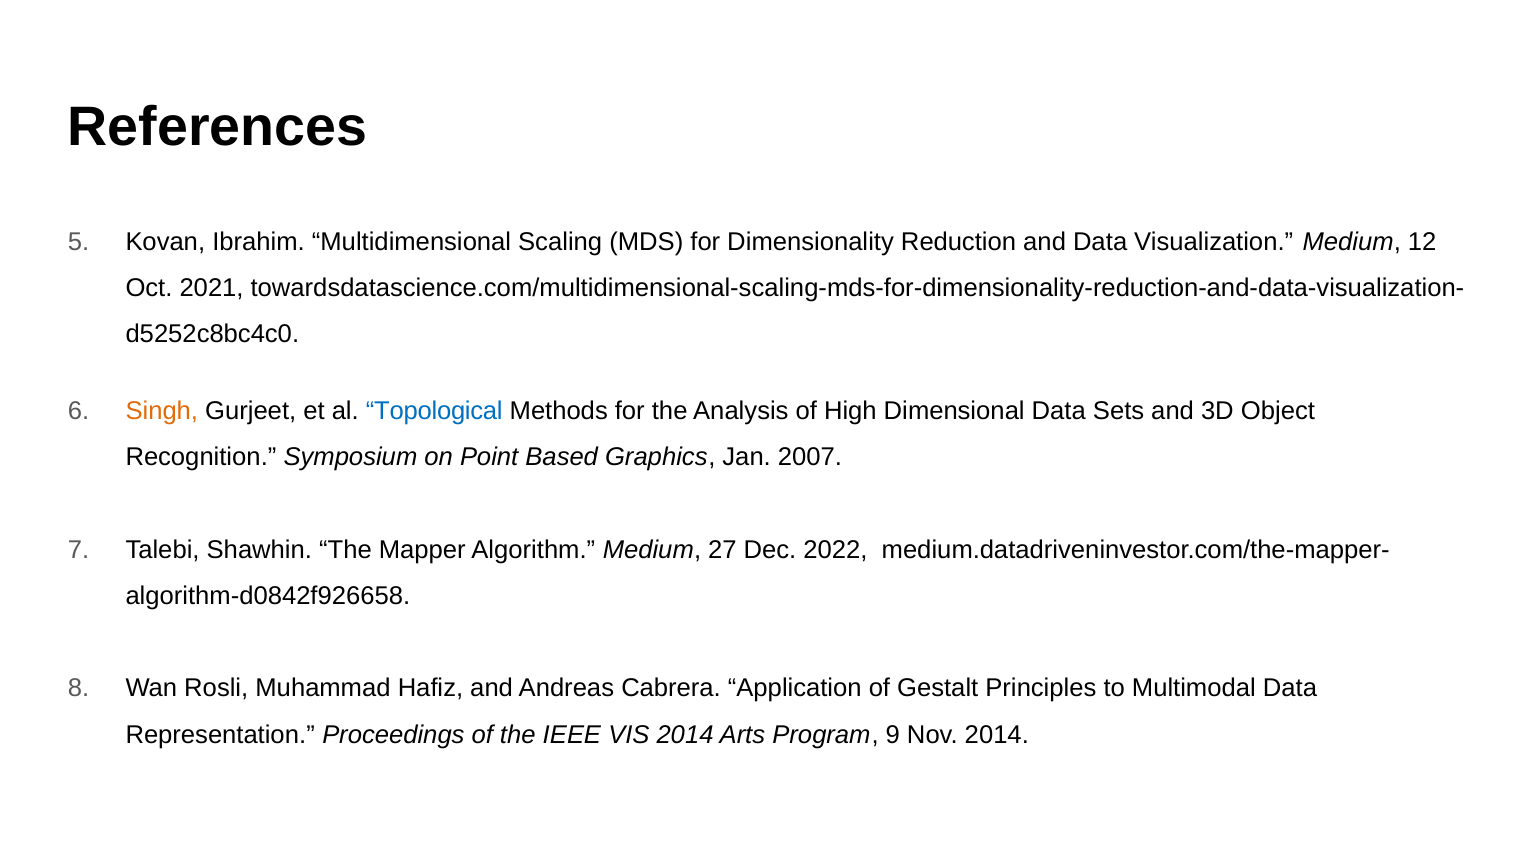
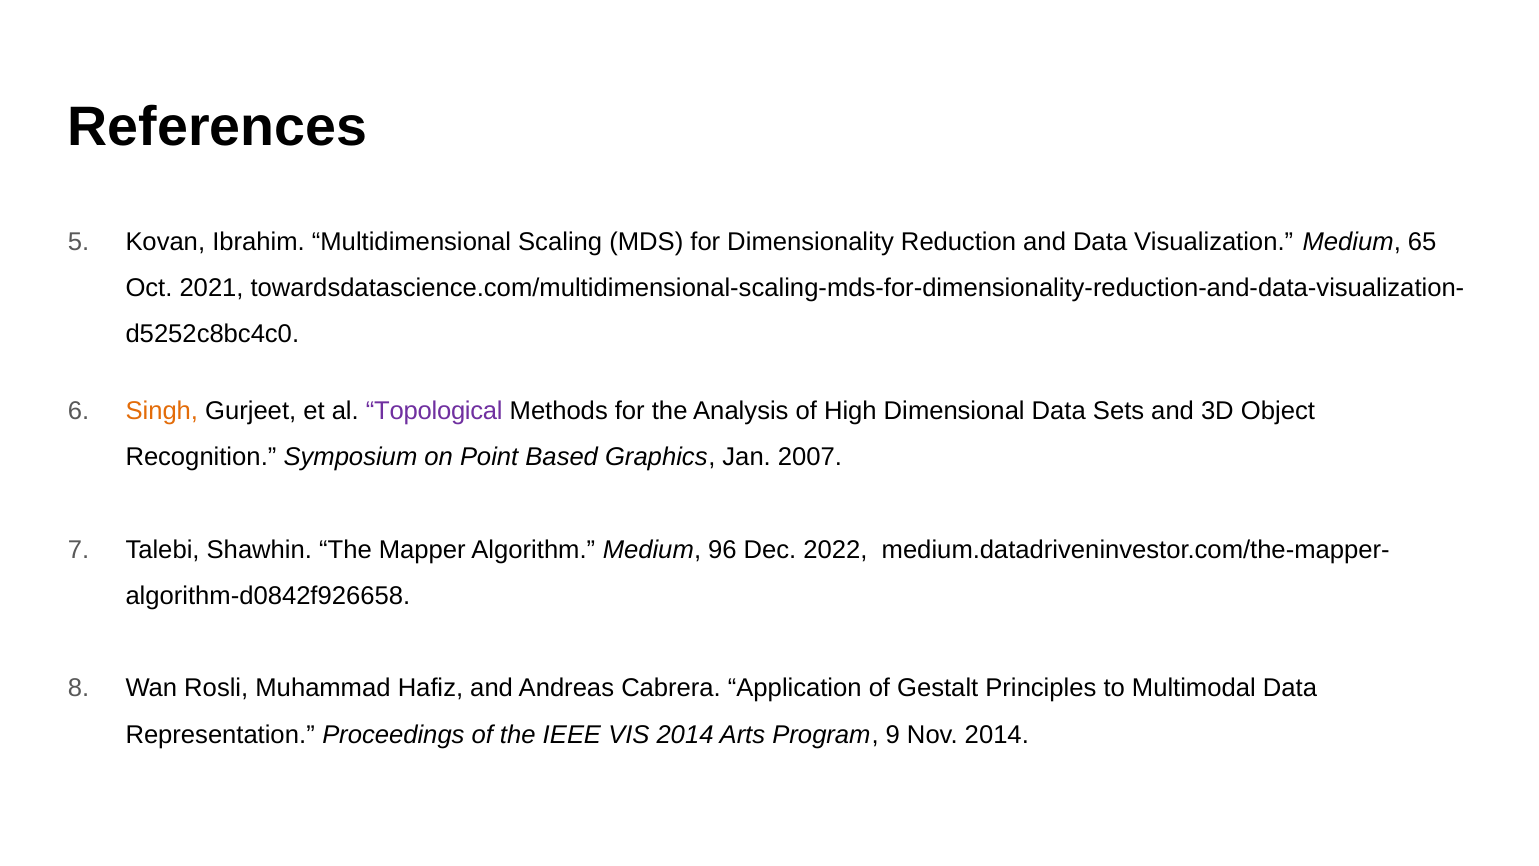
12: 12 -> 65 (1422, 242)
Topological colour: blue -> purple (434, 411)
27: 27 -> 96 (722, 550)
